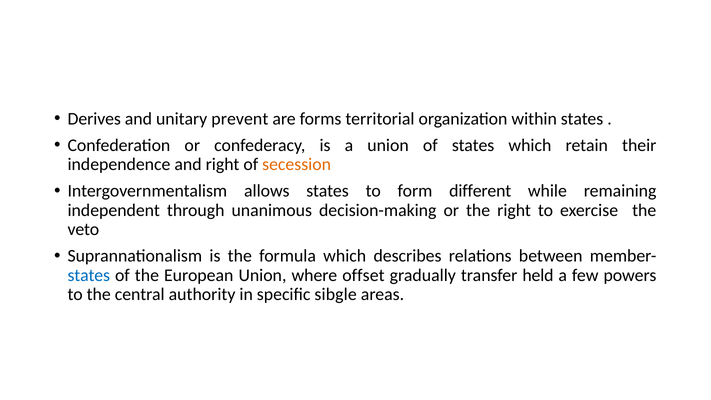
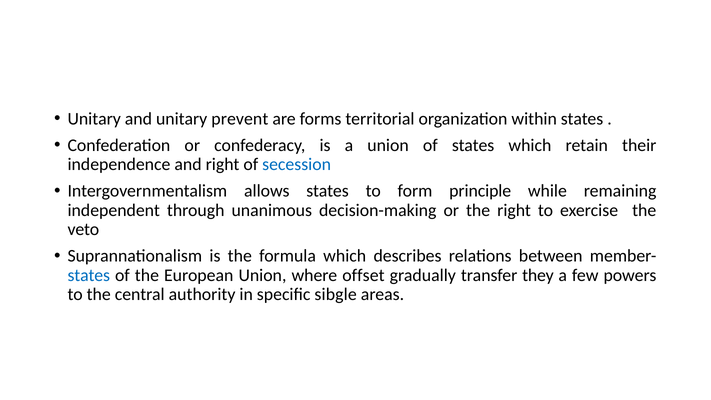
Derives: Derives -> Unitary (94, 119)
secession colour: orange -> blue (297, 164)
different: different -> principle (480, 191)
held: held -> they (538, 275)
